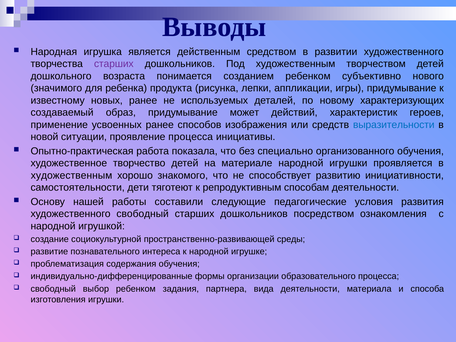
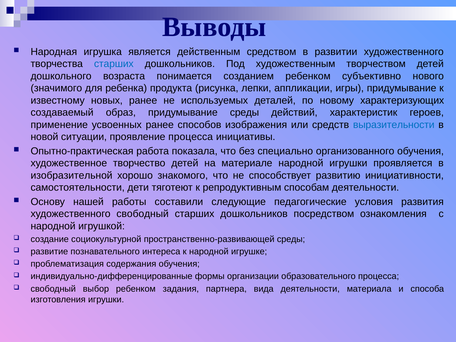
старших colour: purple -> blue (114, 64)
придумывание может: может -> среды (245, 113)
художественным: художественным -> изобразительной (72, 175)
